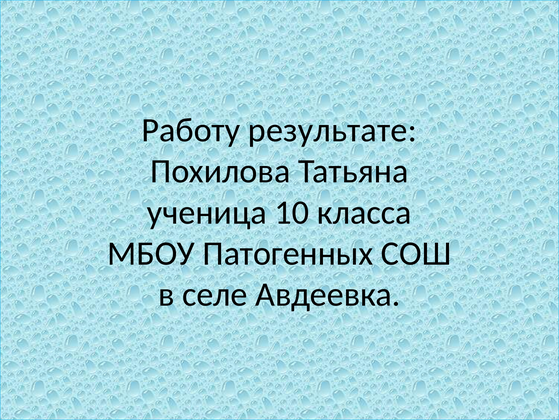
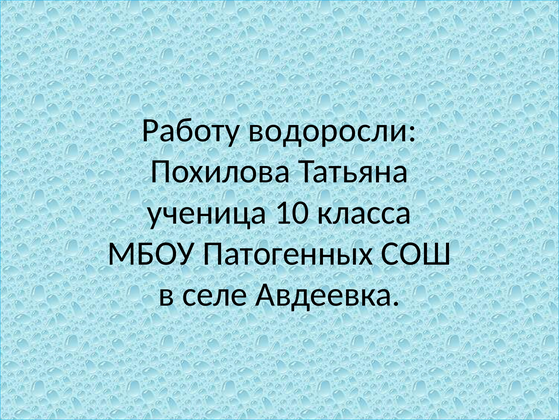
результате: результате -> водоросли (332, 130)
